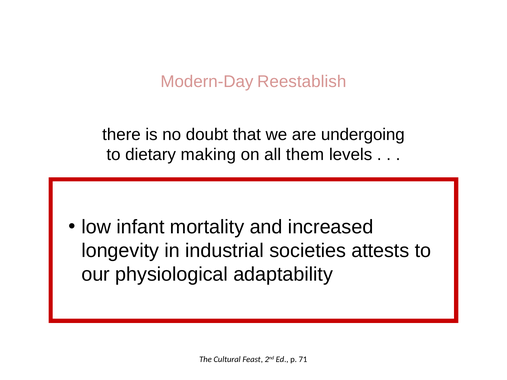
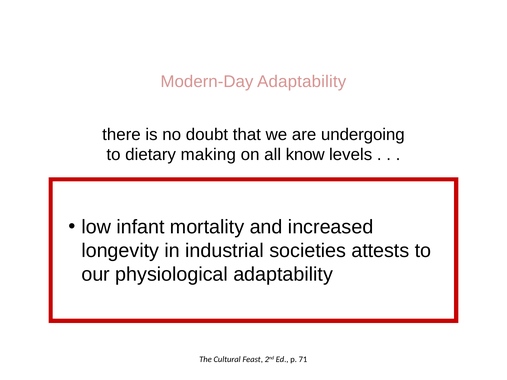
Modern-Day Reestablish: Reestablish -> Adaptability (302, 82)
them: them -> know (305, 155)
